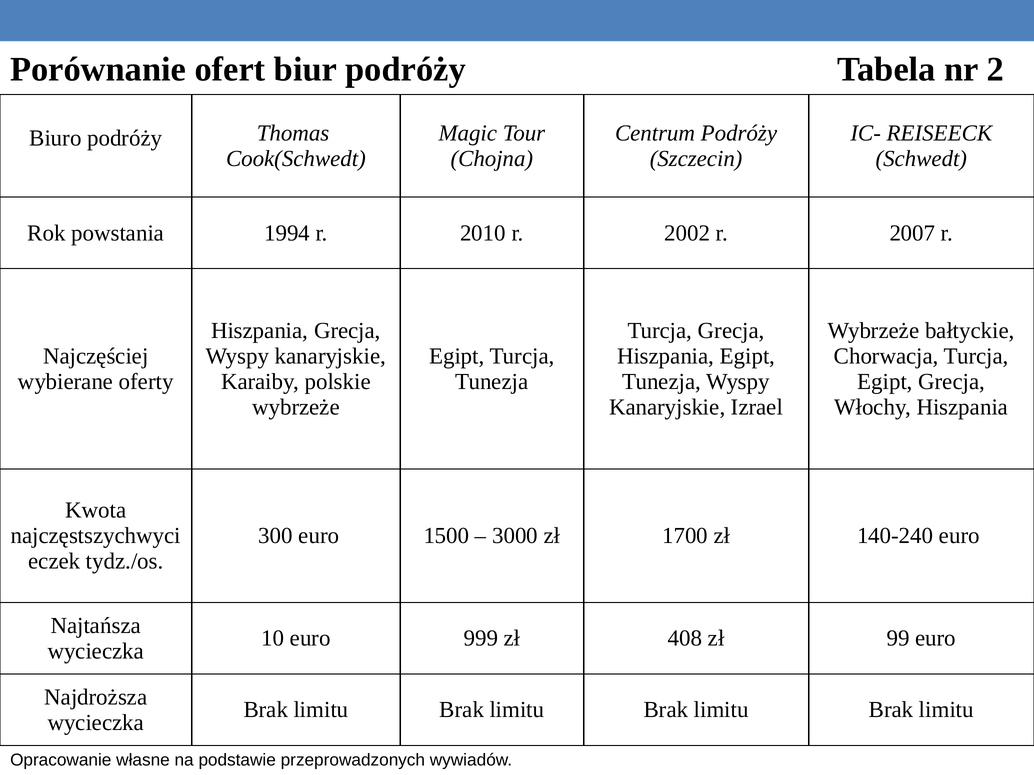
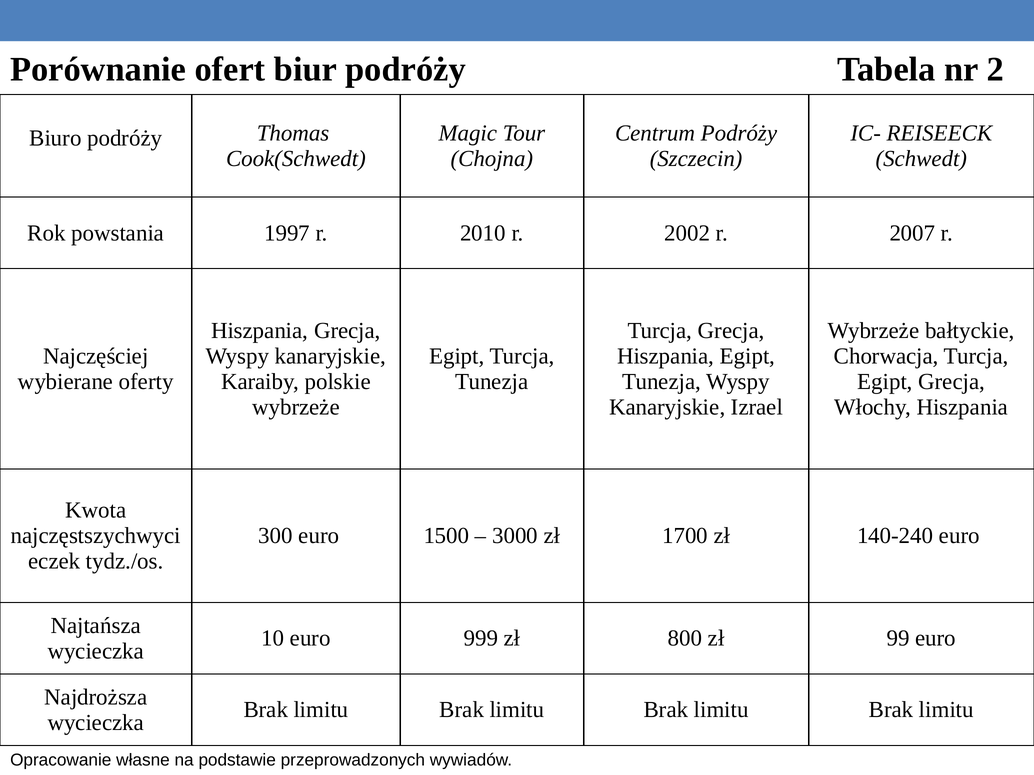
1994: 1994 -> 1997 (287, 233)
408: 408 -> 800 (685, 639)
